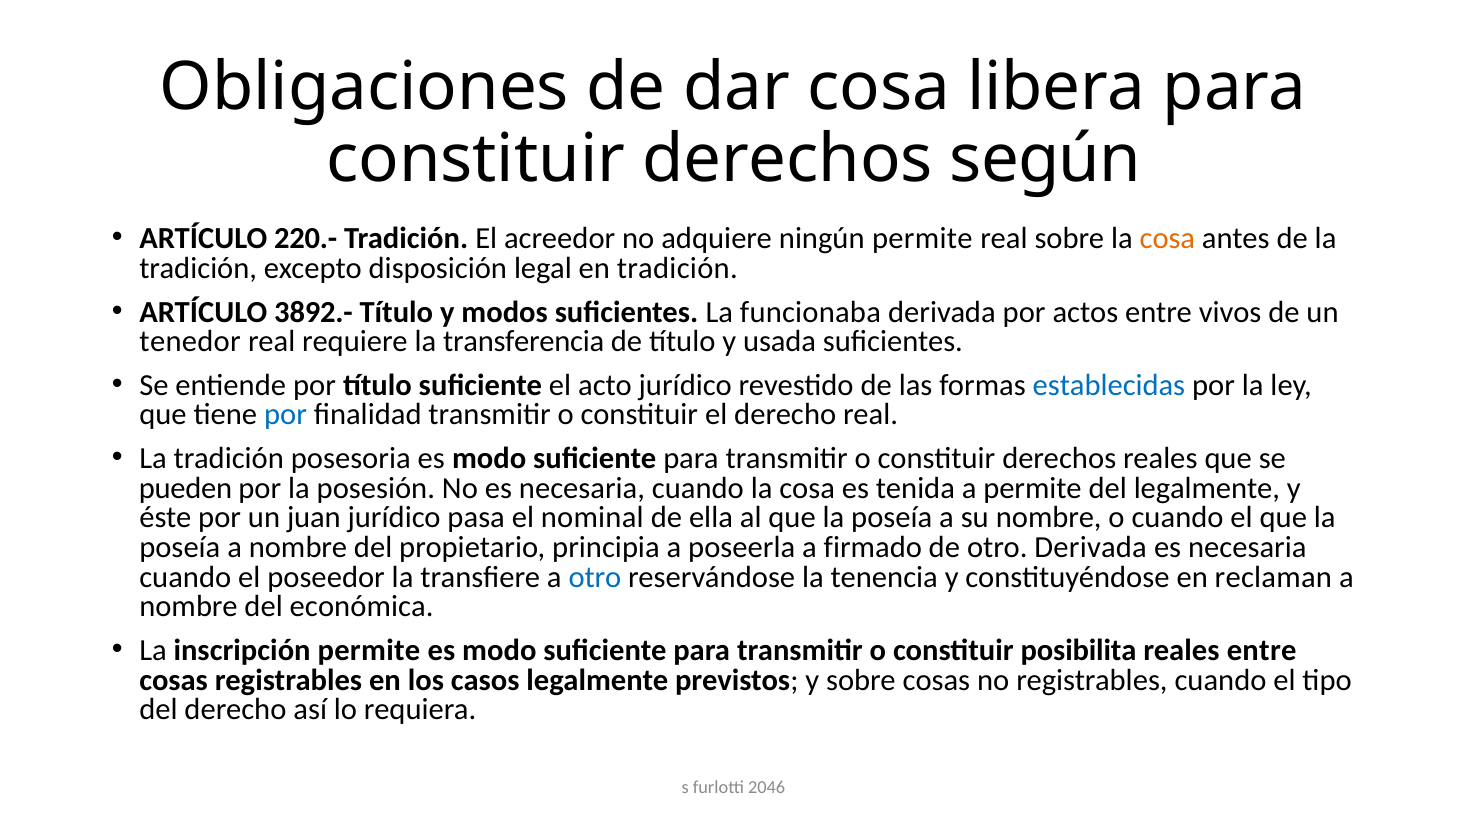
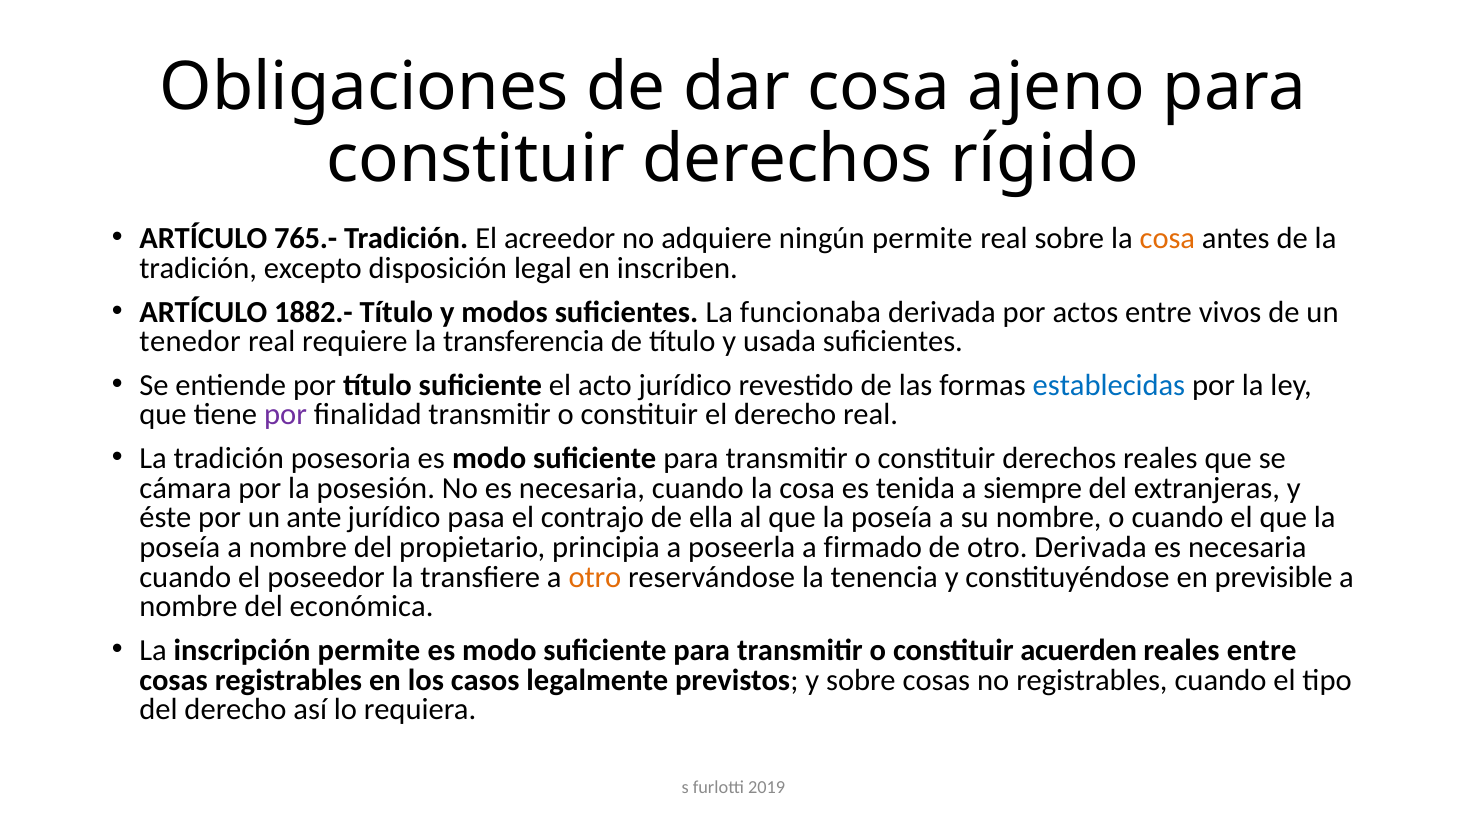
libera: libera -> ajeno (1056, 87)
según: según -> rígido (1045, 160)
220.-: 220.- -> 765.- (306, 239)
en tradición: tradición -> inscriben (677, 269)
3892.-: 3892.- -> 1882.- (314, 312)
por colour: blue -> purple (286, 415)
pueden: pueden -> cámara (185, 488)
a permite: permite -> siempre (1033, 488)
del legalmente: legalmente -> extranjeras (1207, 488)
juan: juan -> ante (314, 518)
nominal: nominal -> contrajo (592, 518)
otro colour: blue -> orange (595, 577)
reclaman: reclaman -> previsible (1274, 577)
posibilita: posibilita -> acuerden (1079, 650)
2046: 2046 -> 2019 (767, 788)
